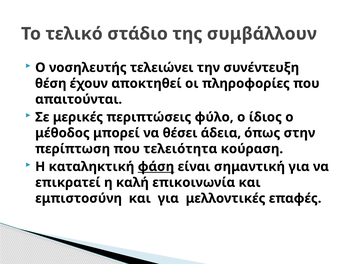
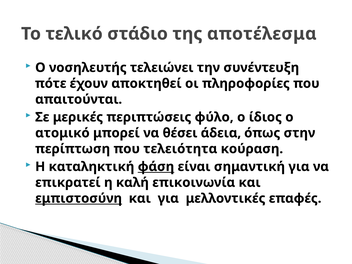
συμβάλλουν: συμβάλλουν -> αποτέλεσμα (262, 34)
θέση: θέση -> πότε (51, 83)
μέθοδος: μέθοδος -> ατομικό (62, 133)
εμπιστοσύνη underline: none -> present (79, 198)
